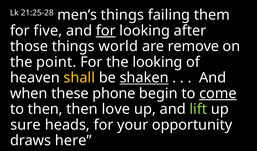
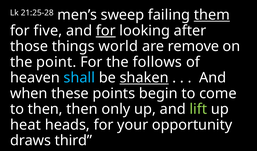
men’s things: things -> sweep (122, 15)
them underline: none -> present (212, 15)
the looking: looking -> follows (157, 62)
shall colour: yellow -> light blue (79, 78)
phone: phone -> points (114, 93)
come underline: present -> none (218, 93)
love: love -> only (116, 109)
sure: sure -> heat (26, 124)
here: here -> third (73, 140)
